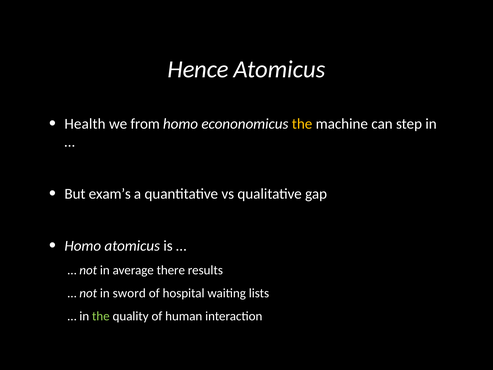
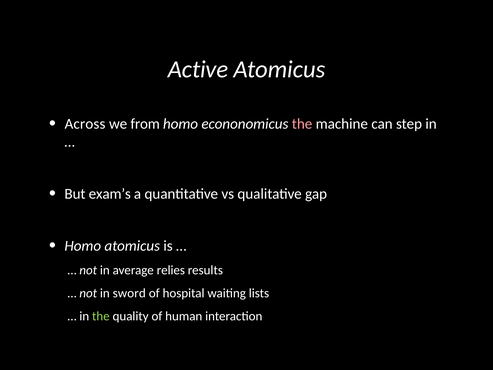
Hence: Hence -> Active (198, 69)
Health: Health -> Across (85, 124)
the colour: yellow -> pink (302, 124)
there: there -> relies (171, 270)
